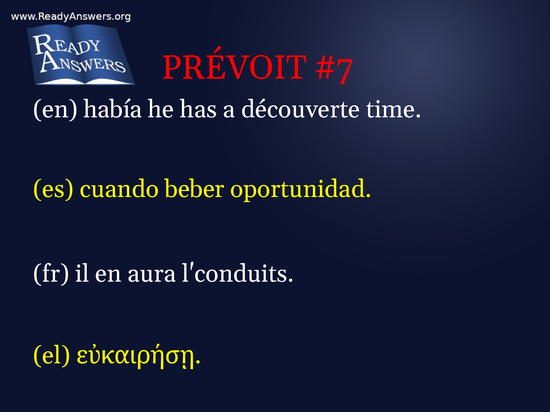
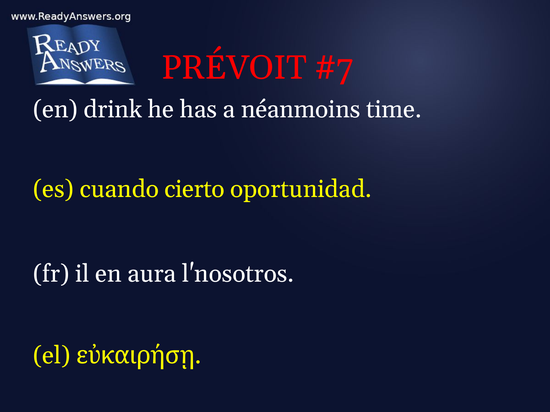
había: había -> drink (113, 110)
découverte: découverte -> néanmoins (301, 110)
beber: beber -> cierto (195, 189)
l'conduits: l'conduits -> l'nosotros (238, 274)
